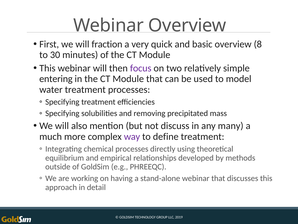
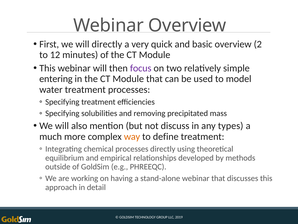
will fraction: fraction -> directly (107, 44)
8: 8 -> 2 (258, 44)
30: 30 -> 12 (55, 55)
many: many -> types (231, 126)
way colour: purple -> orange (132, 136)
